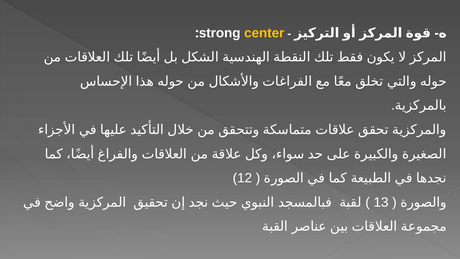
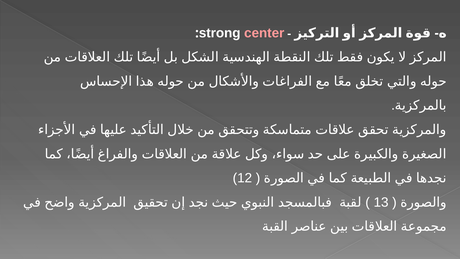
center colour: yellow -> pink (264, 33)
